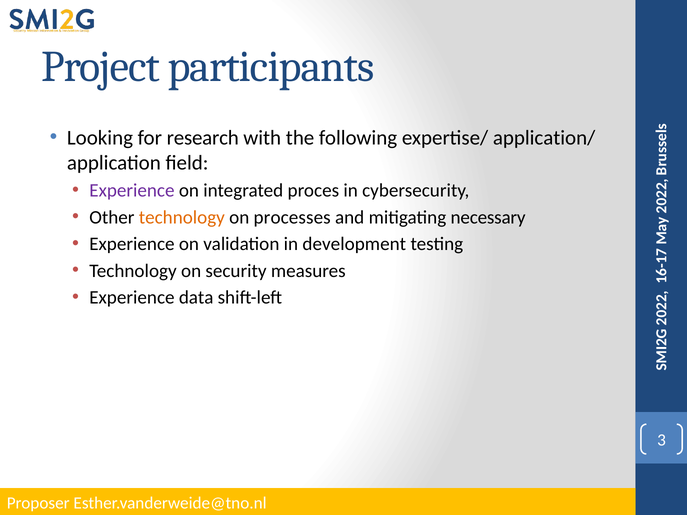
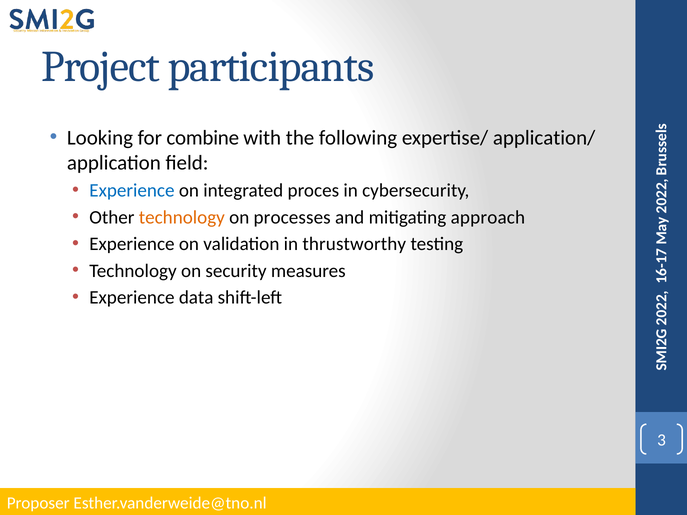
research: research -> combine (203, 138)
Experience colour: purple -> blue (132, 191)
necessary: necessary -> approach (488, 217)
development: development -> thrustworthy (354, 244)
